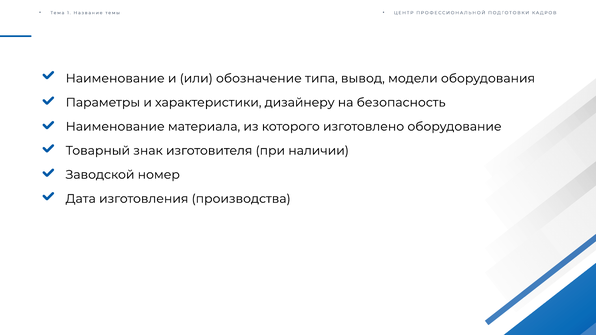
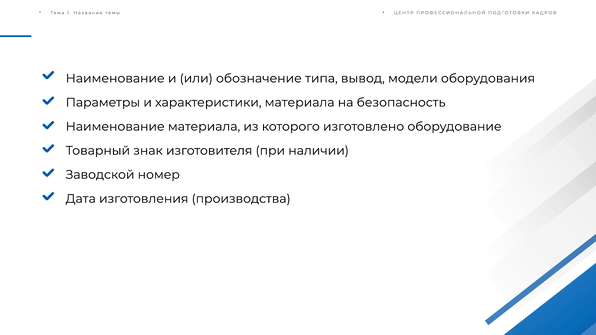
характеристики дизайнеру: дизайнеру -> материала (300, 103)
